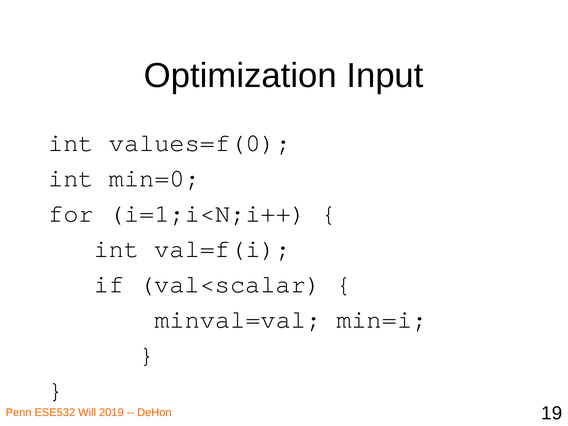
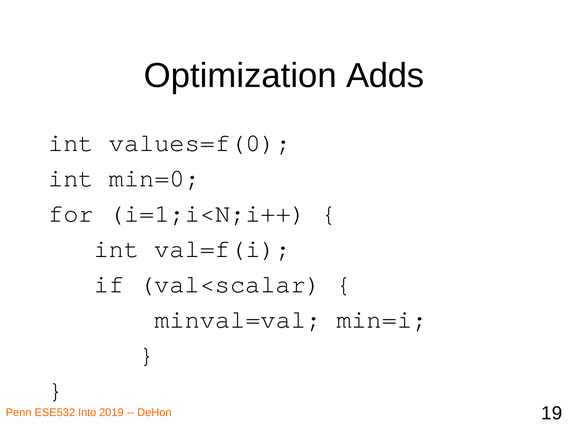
Input: Input -> Adds (385, 76)
Will: Will -> Into (87, 413)
